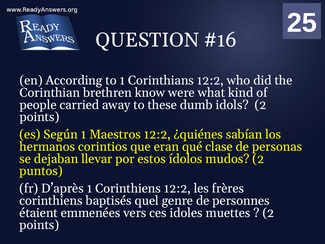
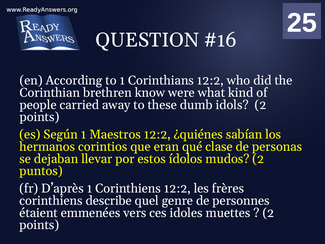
baptisés: baptisés -> describe (109, 200)
